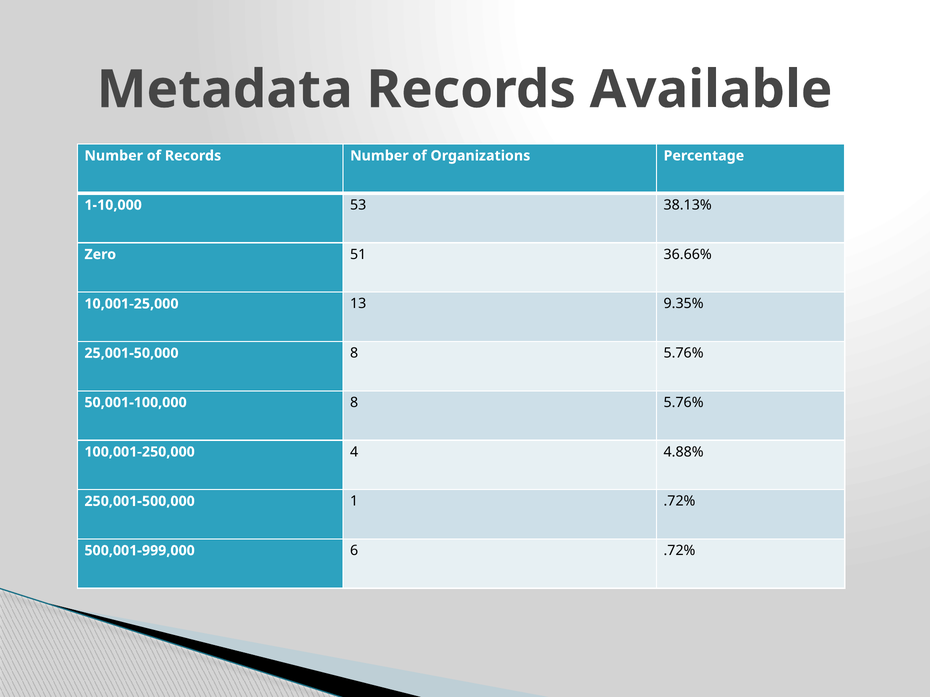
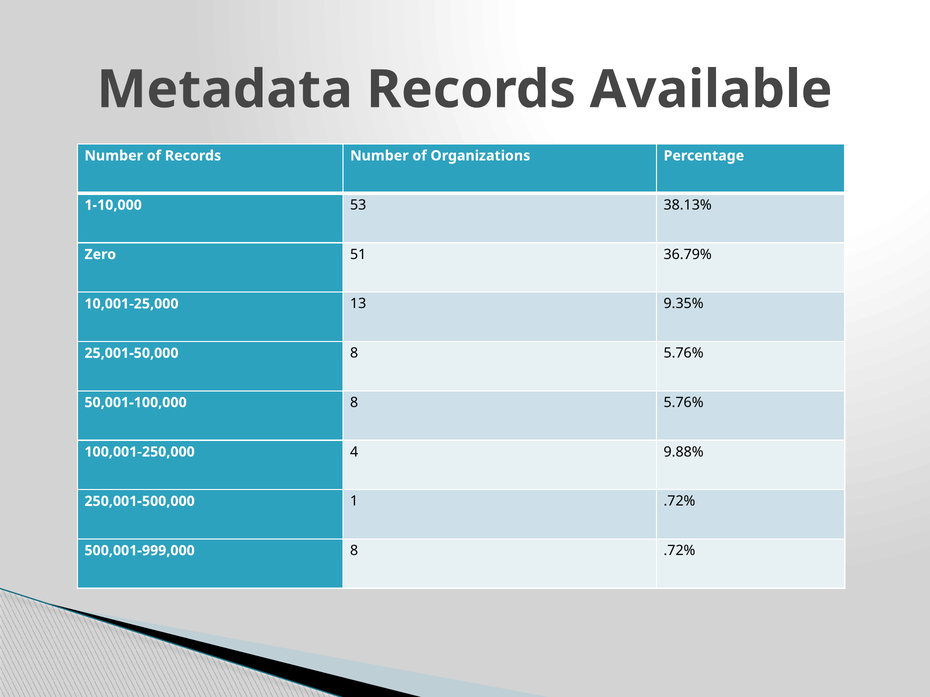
36.66%: 36.66% -> 36.79% (688, 255)
4.88%: 4.88% -> 9.88% (684, 452)
500,001-999,000 6: 6 -> 8 (354, 551)
